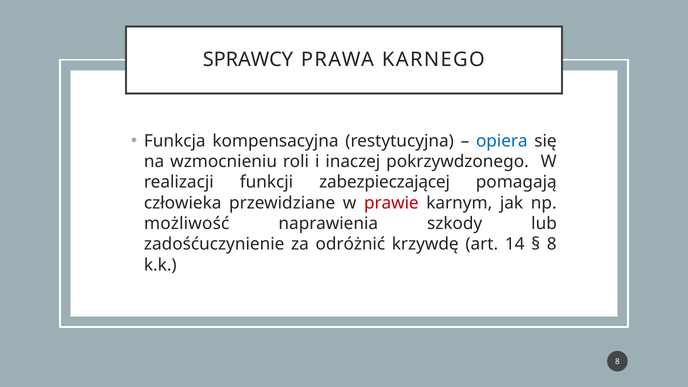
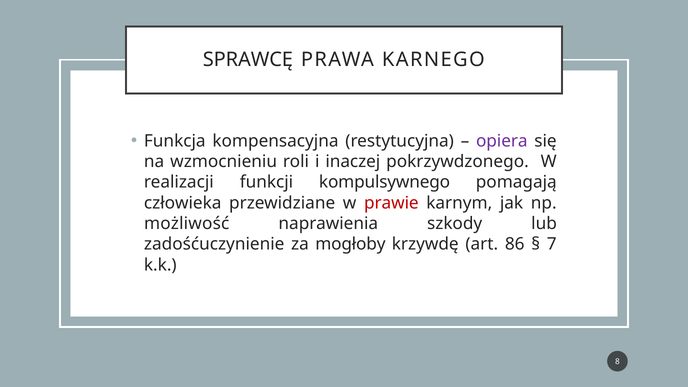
SPRAWCY: SPRAWCY -> SPRAWCĘ (248, 60)
opiera colour: blue -> purple (502, 141)
zabezpieczającej: zabezpieczającej -> kompulsywnego (385, 182)
odróżnić: odróżnić -> mogłoby (350, 244)
14: 14 -> 86 (515, 244)
8: 8 -> 7 (552, 244)
